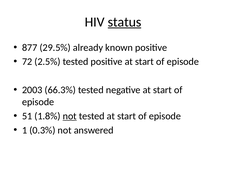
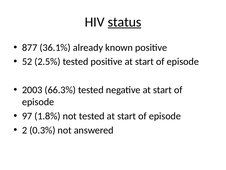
29.5%: 29.5% -> 36.1% (55, 47)
72: 72 -> 52 (27, 61)
51: 51 -> 97 (27, 116)
not underline: present -> none (70, 116)
1: 1 -> 2 (25, 130)
